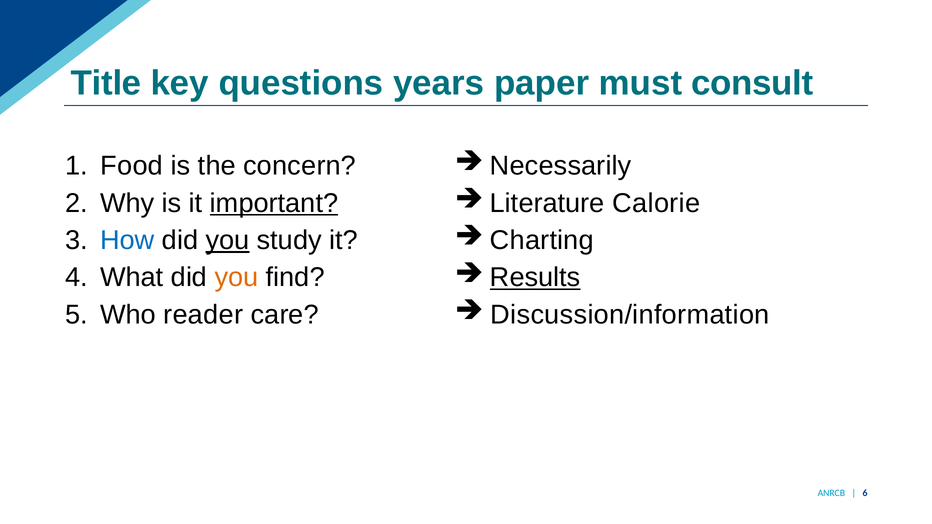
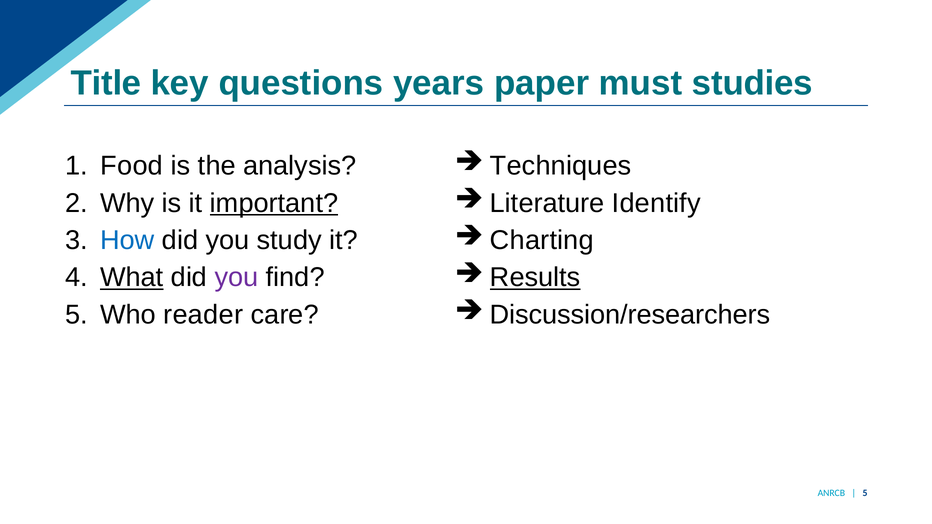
consult: consult -> studies (752, 83)
Necessarily: Necessarily -> Techniques (561, 166)
concern: concern -> analysis (300, 166)
Calorie: Calorie -> Identify (656, 203)
you underline: present -> none (228, 240)
What underline: none -> present (132, 278)
you colour: orange -> purple (237, 278)
Discussion/information: Discussion/information -> Discussion/researchers (630, 315)
6: 6 -> 5 (865, 493)
